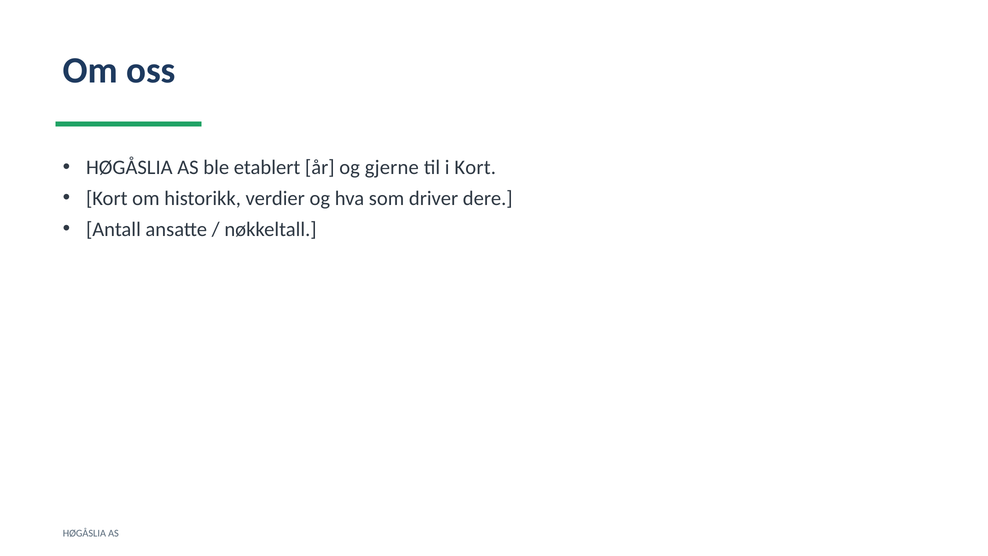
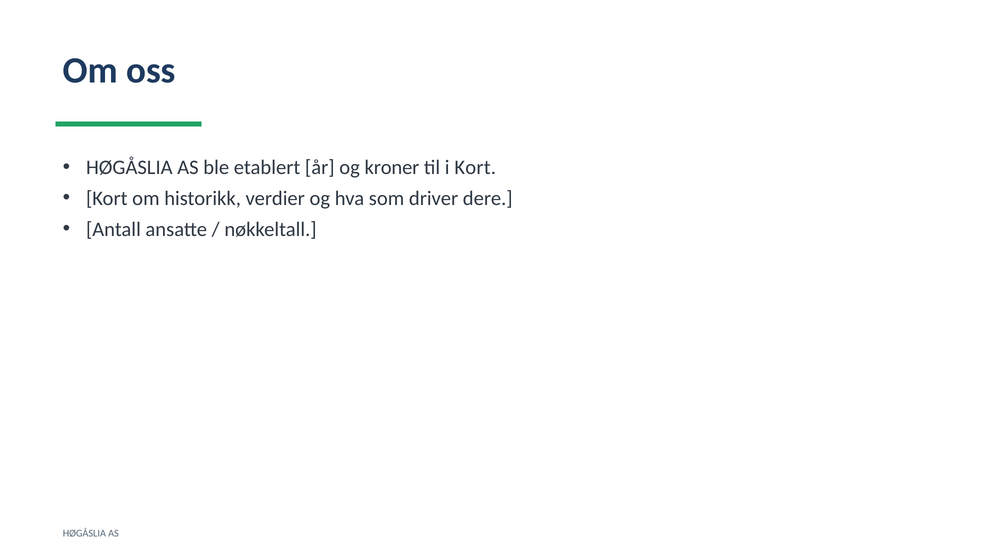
gjerne: gjerne -> kroner (392, 167)
